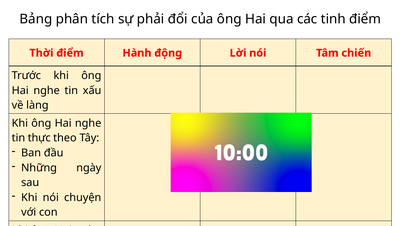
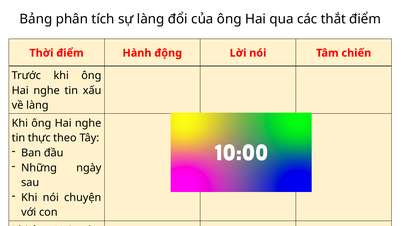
sự phải: phải -> làng (151, 19)
tinh: tinh -> thắt (333, 19)
